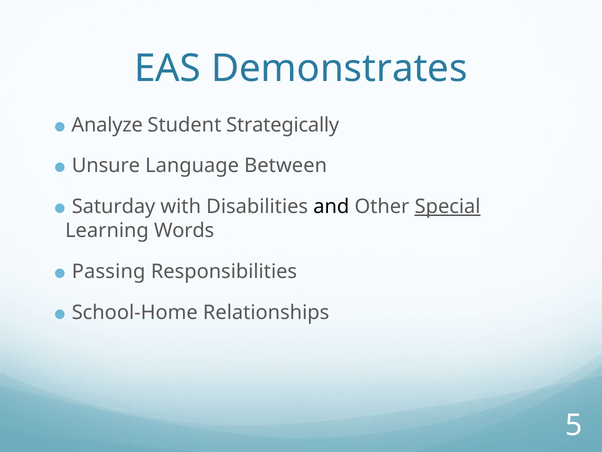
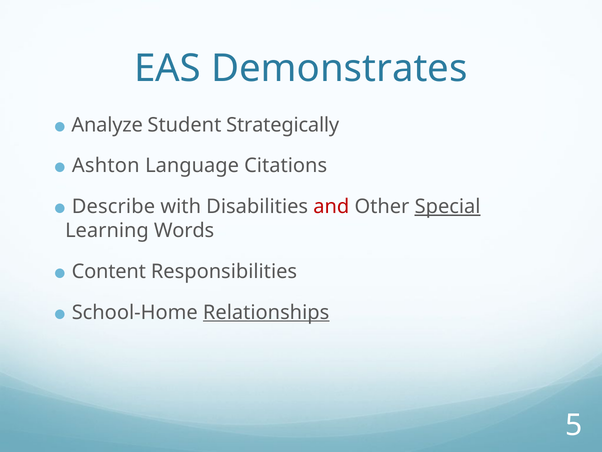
Unsure: Unsure -> Ashton (106, 166)
Between: Between -> Citations (286, 166)
Saturday: Saturday -> Describe (113, 206)
and colour: black -> red (331, 206)
Passing: Passing -> Content (109, 271)
Relationships underline: none -> present (266, 312)
